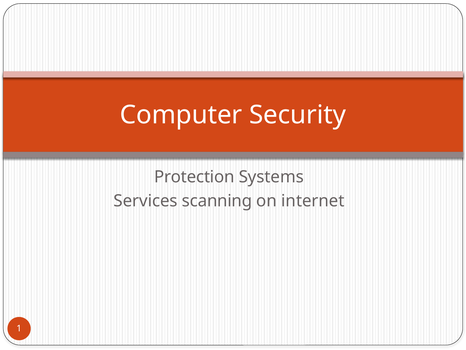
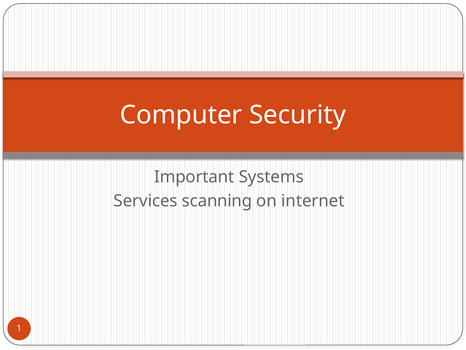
Protection: Protection -> Important (194, 177)
